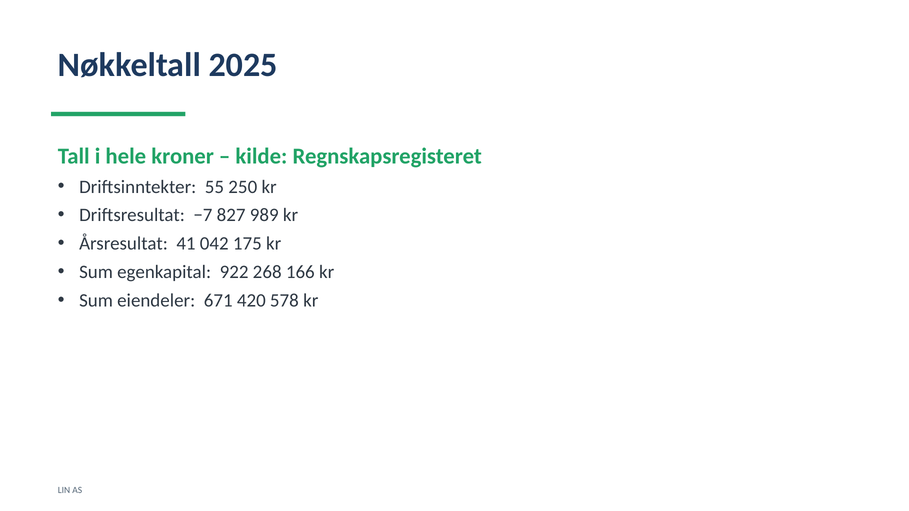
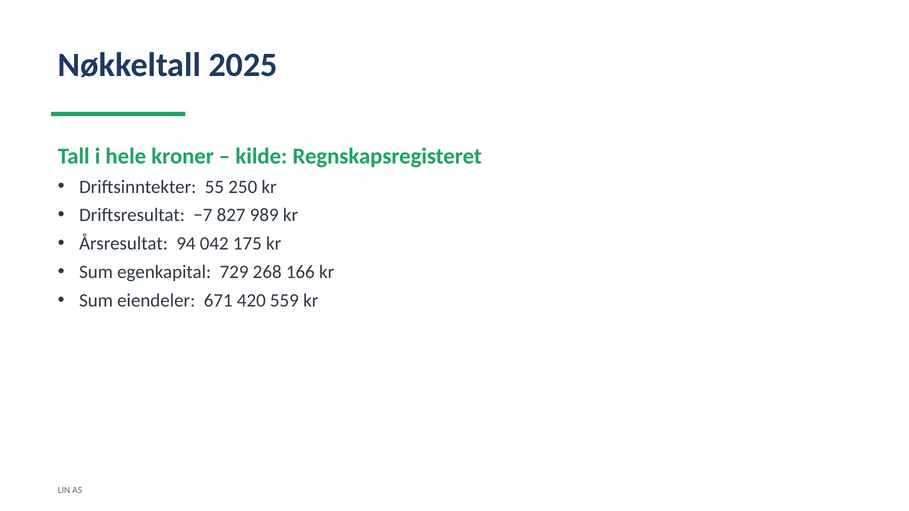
41: 41 -> 94 (186, 244)
922: 922 -> 729 (234, 272)
578: 578 -> 559 (284, 301)
